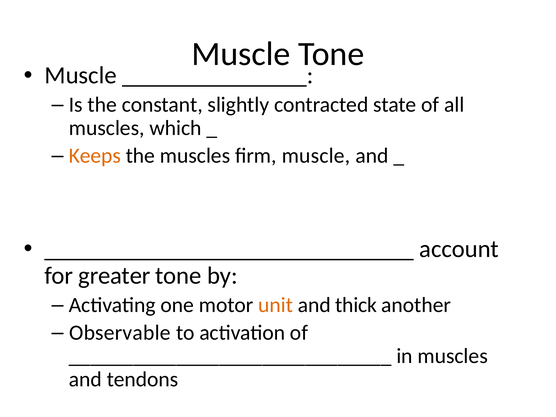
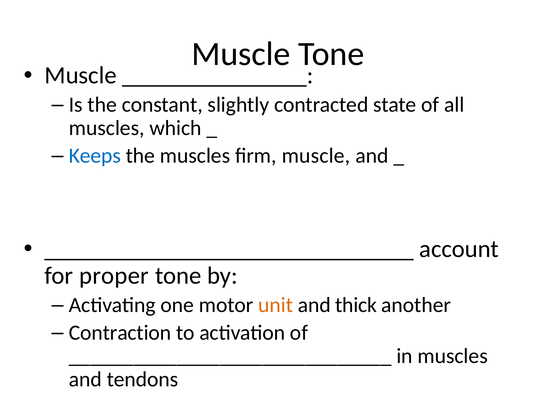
Keeps colour: orange -> blue (95, 156)
greater: greater -> proper (114, 276)
Observable: Observable -> Contraction (120, 333)
